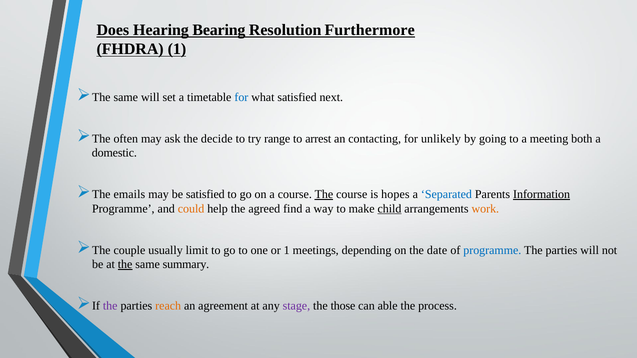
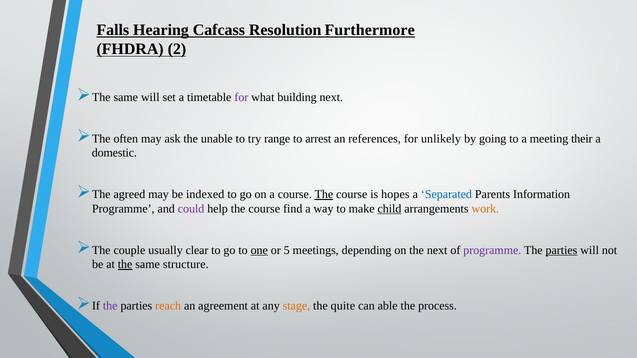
Does: Does -> Falls (113, 30)
Bearing: Bearing -> Cafcass (219, 30)
FHDRA 1: 1 -> 2 (177, 49)
for colour: blue -> purple (241, 97)
what satisfied: satisfied -> building (297, 97)
decide: decide -> unable (217, 139)
contacting: contacting -> references (375, 139)
both: both -> their (582, 139)
emails: emails -> agreed (129, 195)
be satisfied: satisfied -> indexed (205, 195)
Information underline: present -> none (542, 195)
could colour: orange -> purple (191, 209)
help the agreed: agreed -> course (264, 209)
limit: limit -> clear (197, 250)
one underline: none -> present (259, 250)
or 1: 1 -> 5 (287, 250)
the date: date -> next (437, 250)
programme colour: blue -> purple (492, 250)
parties underline: none -> present (562, 250)
summary: summary -> structure (186, 265)
stage colour: purple -> orange (296, 306)
those: those -> quite (343, 306)
